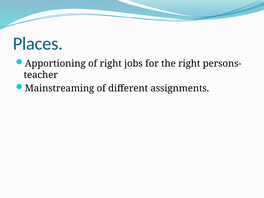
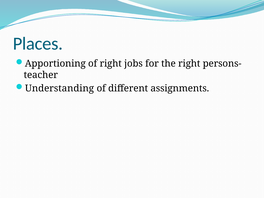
Mainstreaming: Mainstreaming -> Understanding (59, 88)
